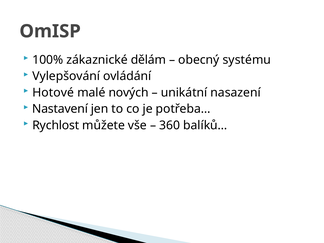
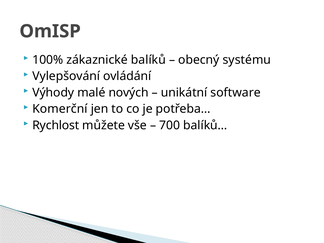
dělám: dělám -> balíků (148, 60)
Hotové: Hotové -> Výhody (53, 93)
nasazení: nasazení -> software (236, 93)
Nastavení: Nastavení -> Komerční (60, 109)
360: 360 -> 700 (170, 125)
